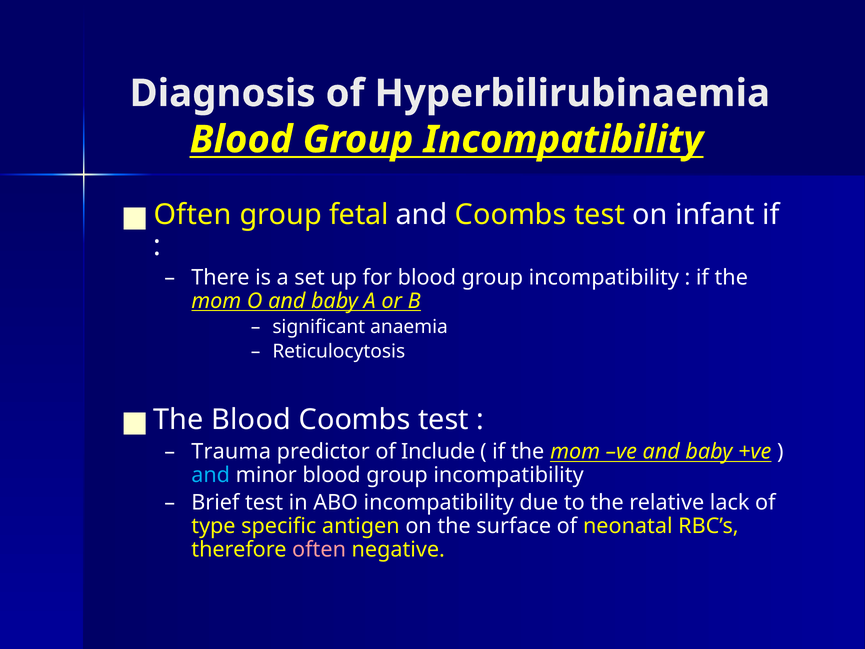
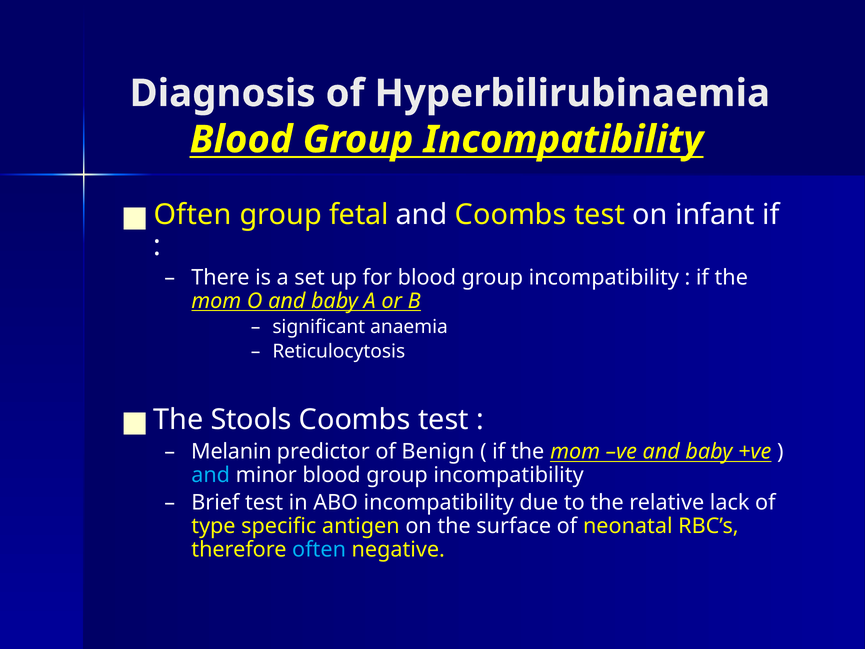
The Blood: Blood -> Stools (251, 420)
Trauma: Trauma -> Melanin (231, 451)
Include: Include -> Benign (438, 451)
often colour: pink -> light blue (319, 549)
